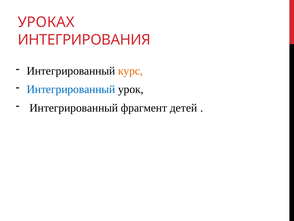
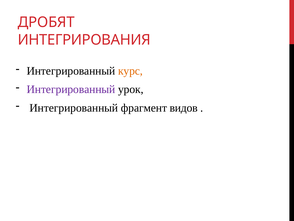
УРОКАХ: УРОКАХ -> ДРОБЯТ (46, 22)
Интегрированный colour: blue -> purple (71, 89)
детей: детей -> видов (184, 108)
